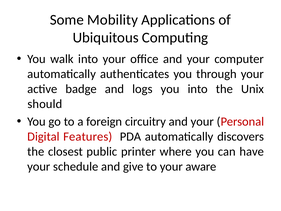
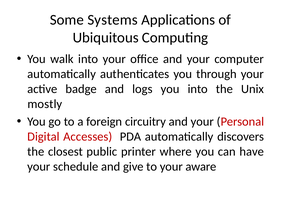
Mobility: Mobility -> Systems (113, 20)
should: should -> mostly (45, 104)
Features: Features -> Accesses (88, 136)
